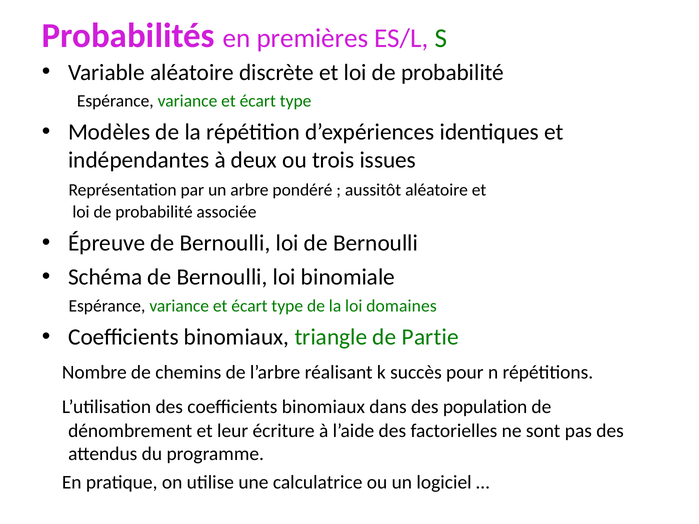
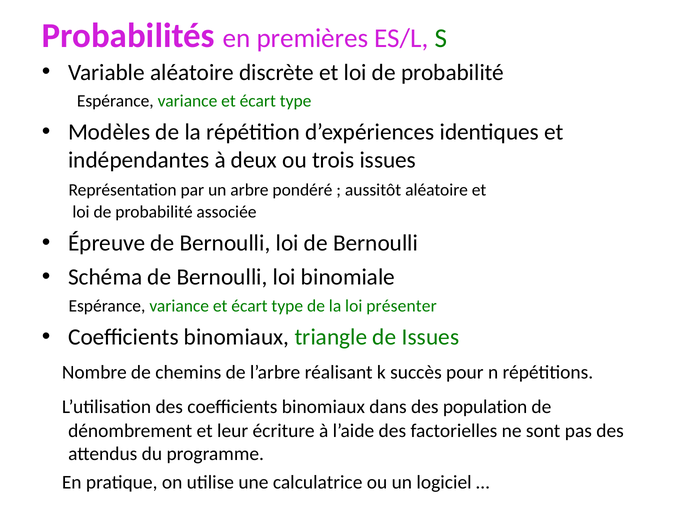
domaines: domaines -> présenter (402, 306)
de Partie: Partie -> Issues (430, 337)
